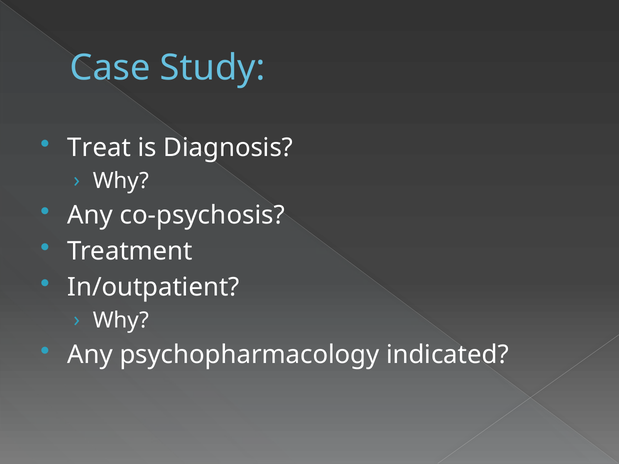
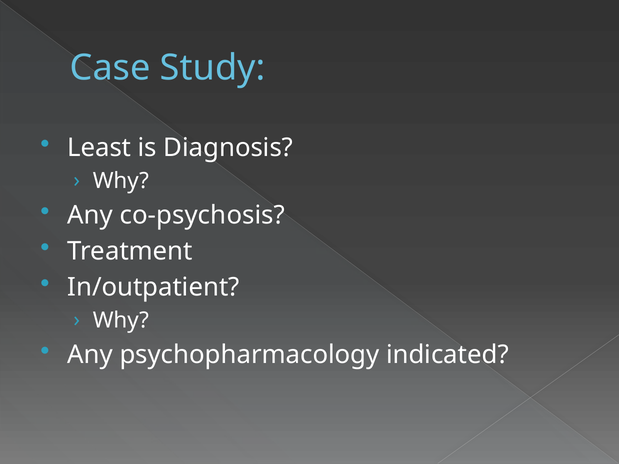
Treat: Treat -> Least (99, 148)
